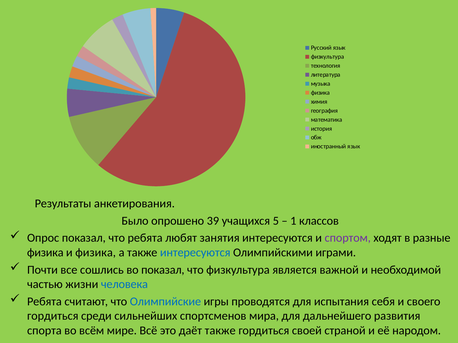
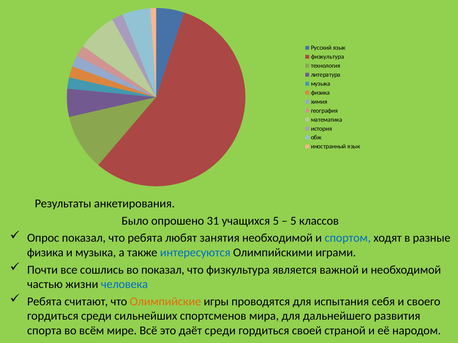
39: 39 -> 31 (213, 221)
1: 1 -> 5 (293, 221)
занятия интересуются: интересуются -> необходимой (278, 238)
спортом colour: purple -> blue (348, 238)
и физика: физика -> музыка (96, 253)
Олимпийские colour: blue -> orange (165, 302)
даёт также: также -> среди (220, 331)
